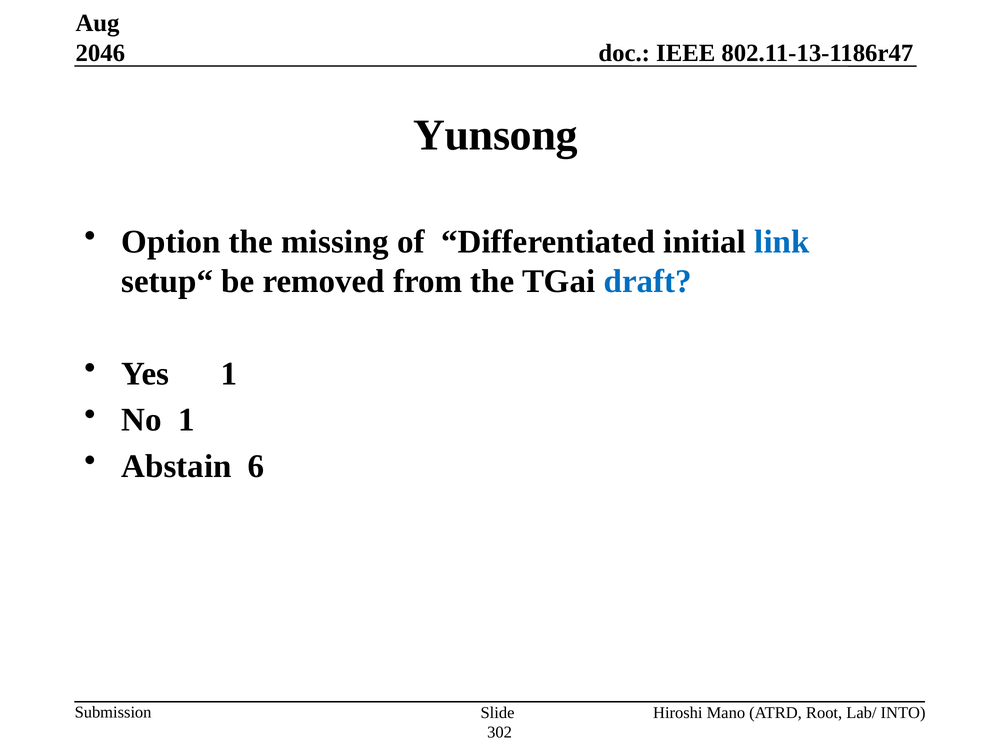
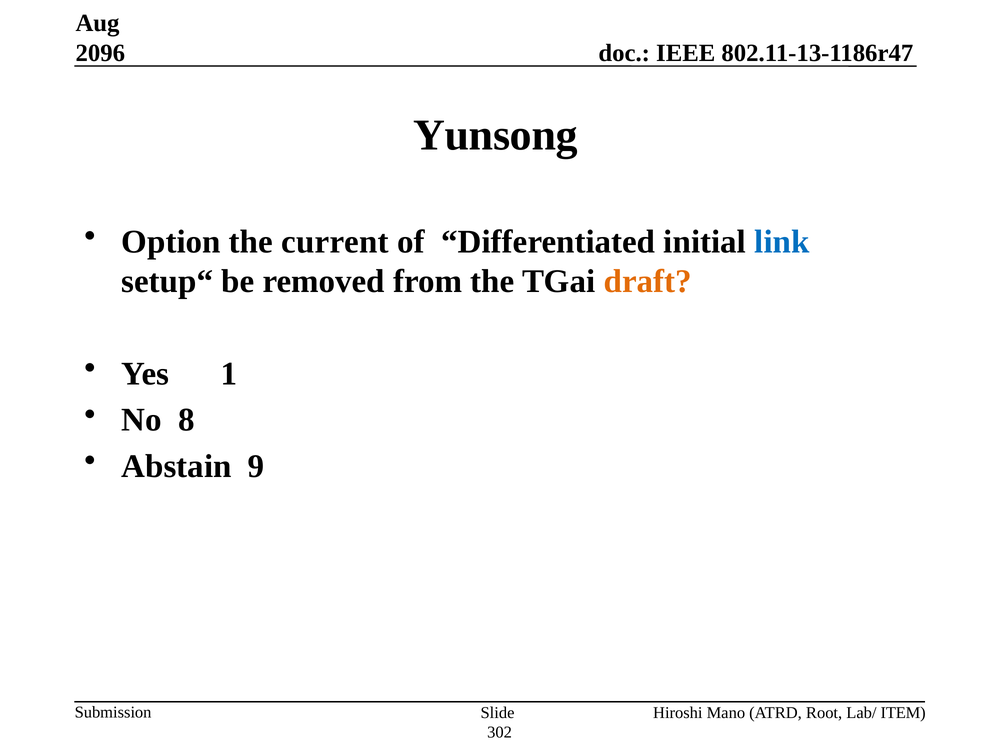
2046: 2046 -> 2096 (100, 53)
missing: missing -> current (335, 242)
draft colour: blue -> orange (648, 281)
No 1: 1 -> 8 (187, 420)
6: 6 -> 9 (256, 466)
INTO: INTO -> ITEM (903, 713)
